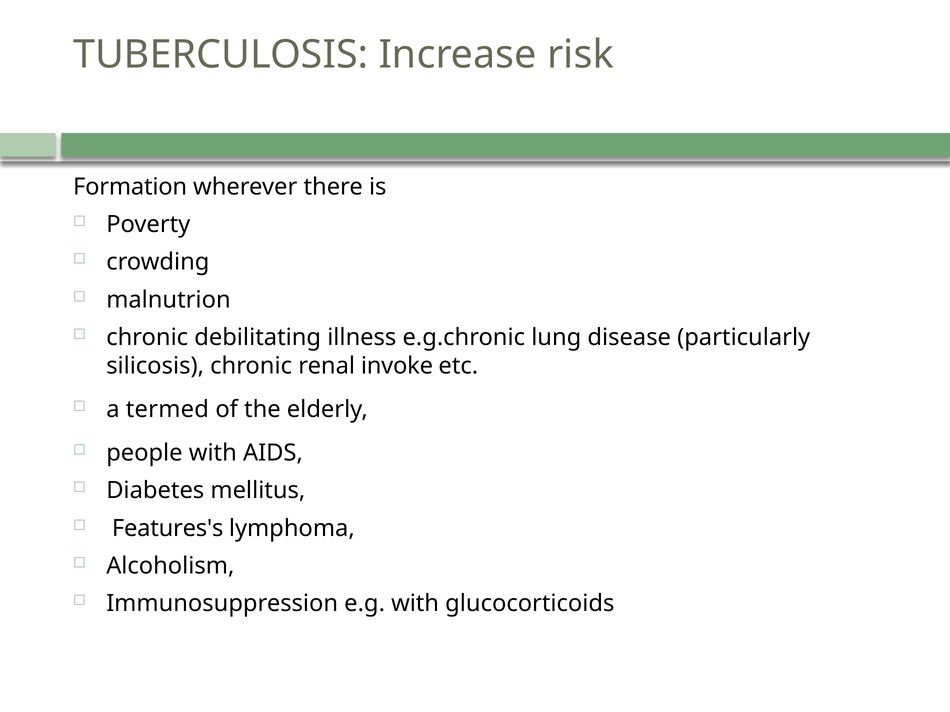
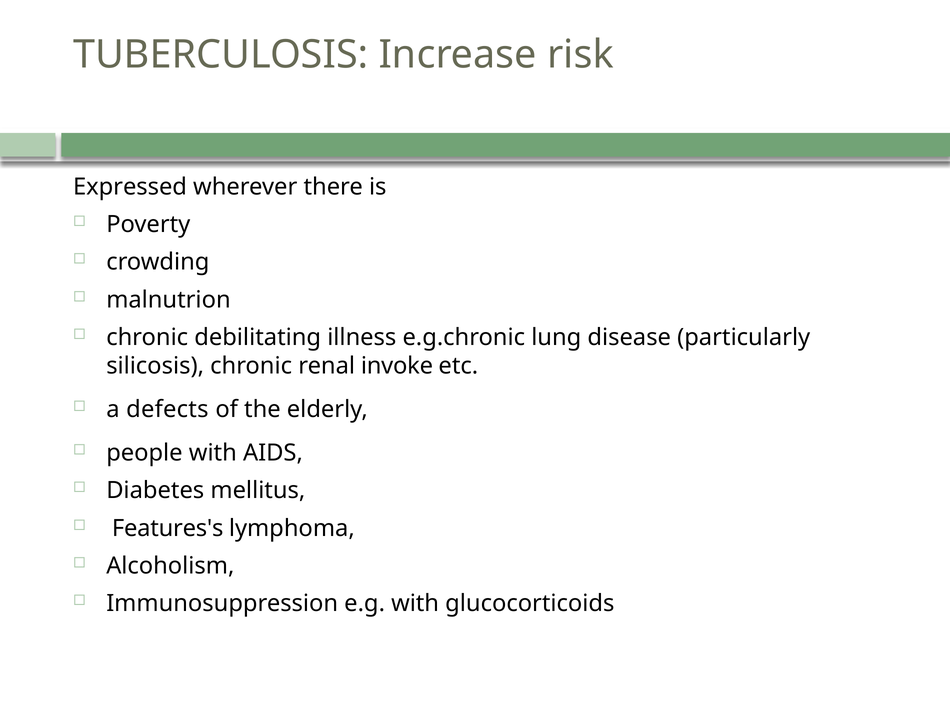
Formation: Formation -> Expressed (130, 187)
termed: termed -> defects (167, 410)
